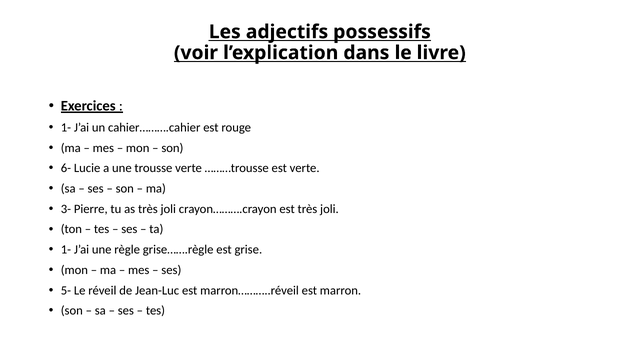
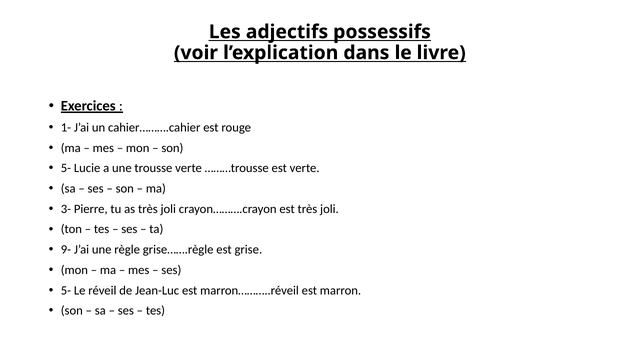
6-: 6- -> 5- (66, 168)
1-: 1- -> 9- (66, 250)
